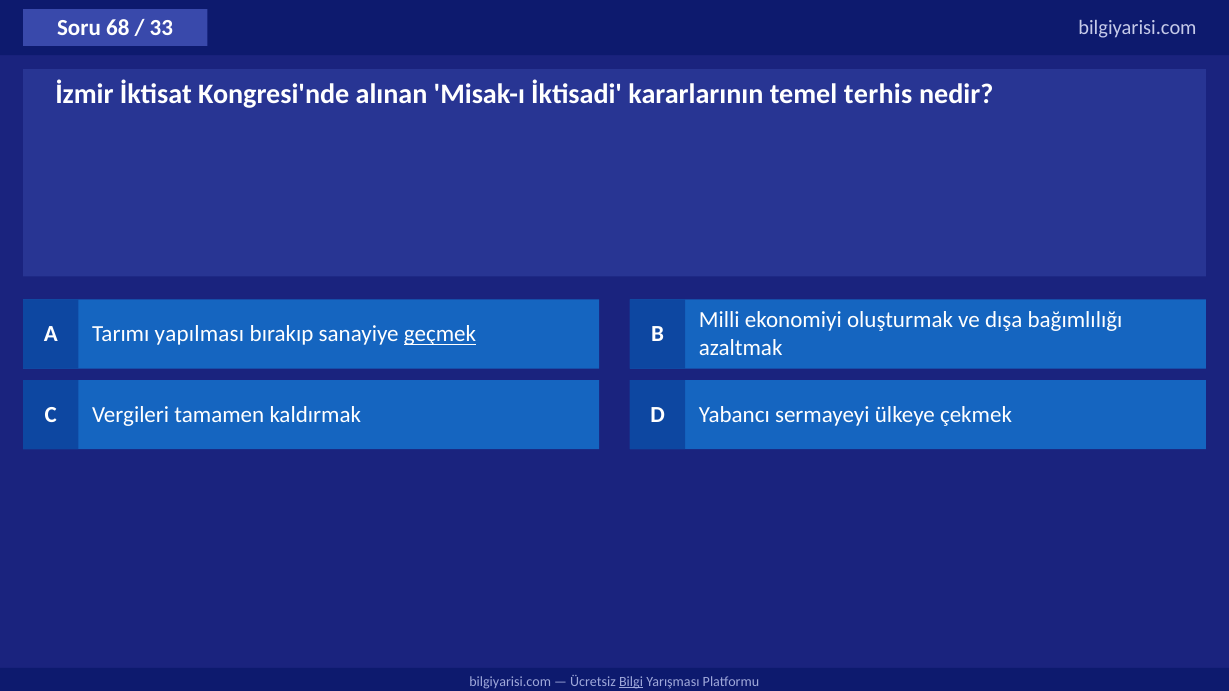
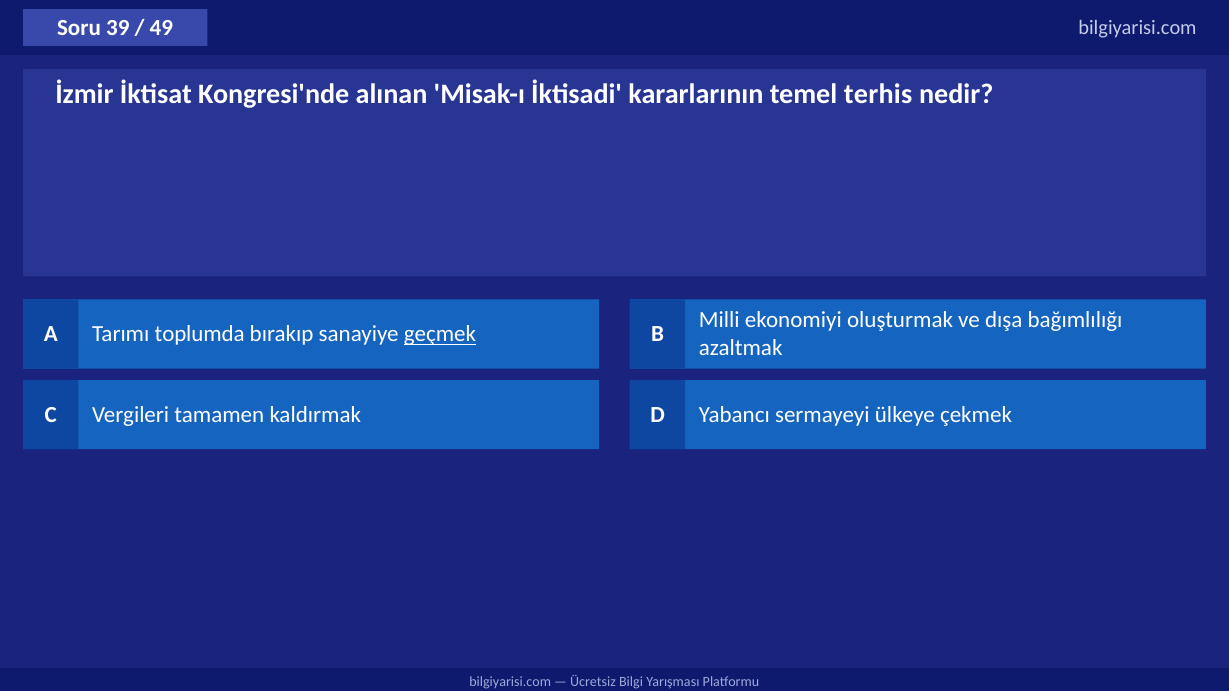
68: 68 -> 39 (118, 28)
33: 33 -> 49 (161, 28)
yapılması: yapılması -> toplumda (200, 334)
Bilgi underline: present -> none (631, 682)
